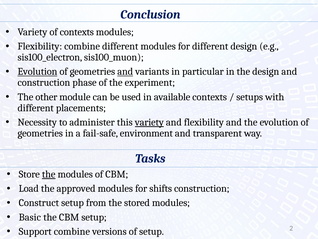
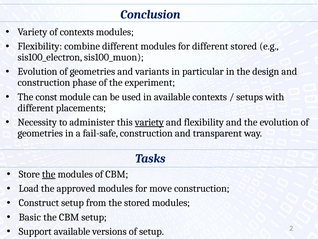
different design: design -> stored (244, 46)
Evolution underline: present -> none (37, 71)
and underline: present -> none (125, 71)
other: other -> const (46, 97)
fail-safe environment: environment -> construction (146, 133)
shifts: shifts -> move (161, 188)
Support combine: combine -> available (72, 231)
